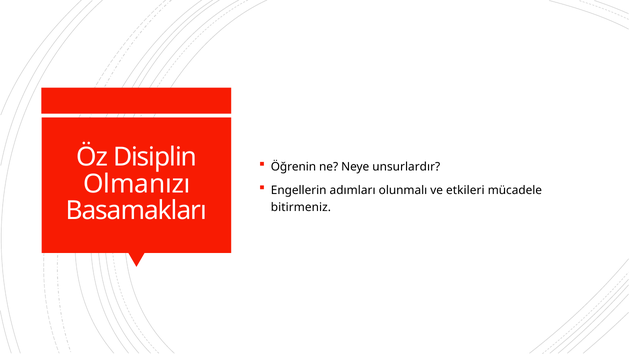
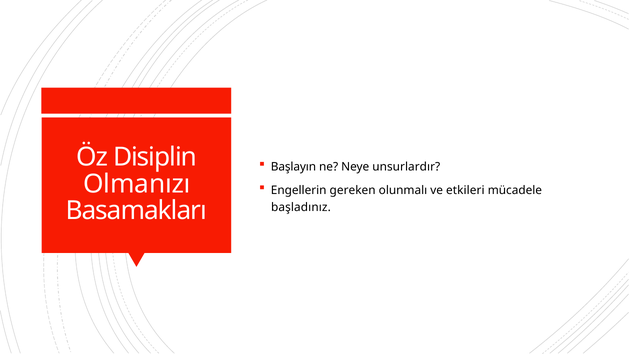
Öğrenin: Öğrenin -> Başlayın (293, 167)
adımları: adımları -> gereken (353, 190)
bitirmeniz: bitirmeniz -> başladınız (301, 207)
